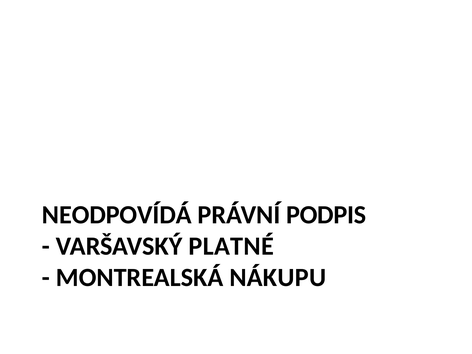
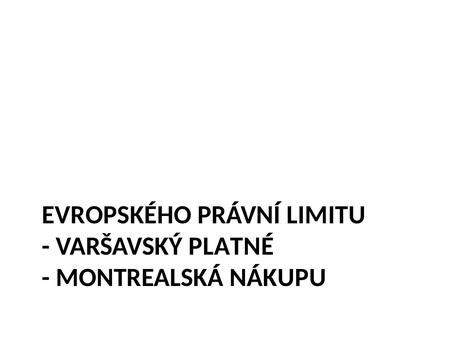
NEODPOVÍDÁ: NEODPOVÍDÁ -> EVROPSKÉHO (117, 215)
PODPIS: PODPIS -> LIMITU (326, 215)
